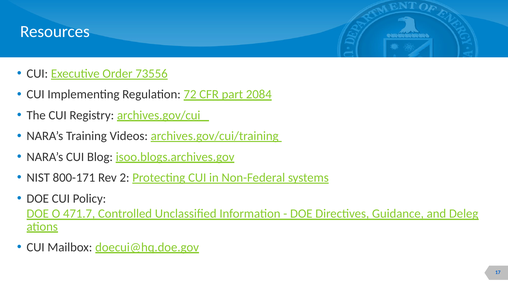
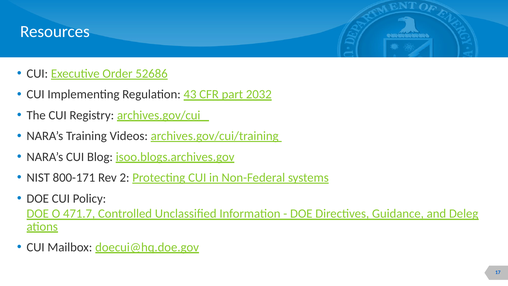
73556: 73556 -> 52686 (152, 74)
72: 72 -> 43 (190, 94)
2084: 2084 -> 2032 (259, 94)
